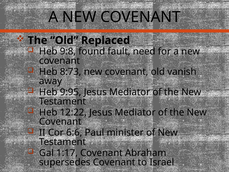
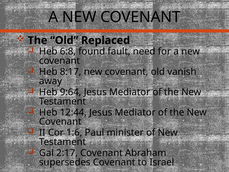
9:8: 9:8 -> 6:8 (68, 51)
8:73: 8:73 -> 8:17 (71, 72)
9:95: 9:95 -> 9:64 (71, 92)
12:22: 12:22 -> 12:44 (73, 112)
6:6: 6:6 -> 1:6 (74, 132)
1:17: 1:17 -> 2:17 (67, 153)
